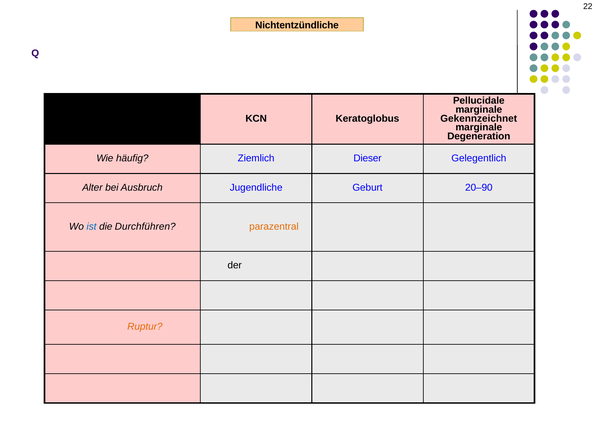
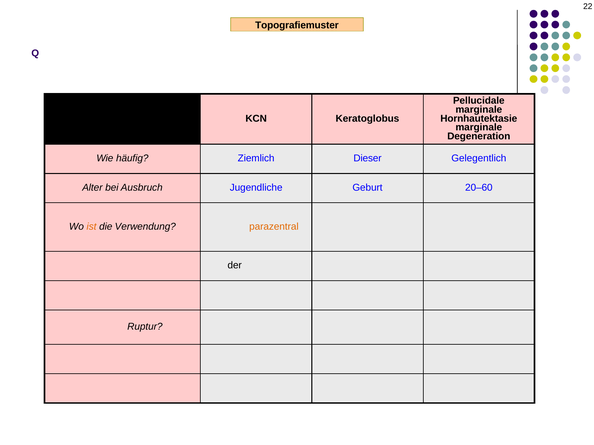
Nichtentzündliche: Nichtentzündliche -> Topografiemuster (297, 25)
Gekennzeichnet: Gekennzeichnet -> Hornhautektasie (479, 119)
20–90: 20–90 -> 20–60 (479, 188)
ist colour: blue -> orange (92, 227)
Durchführen: Durchführen -> Verwendung (145, 227)
Ruptur colour: orange -> black (145, 327)
